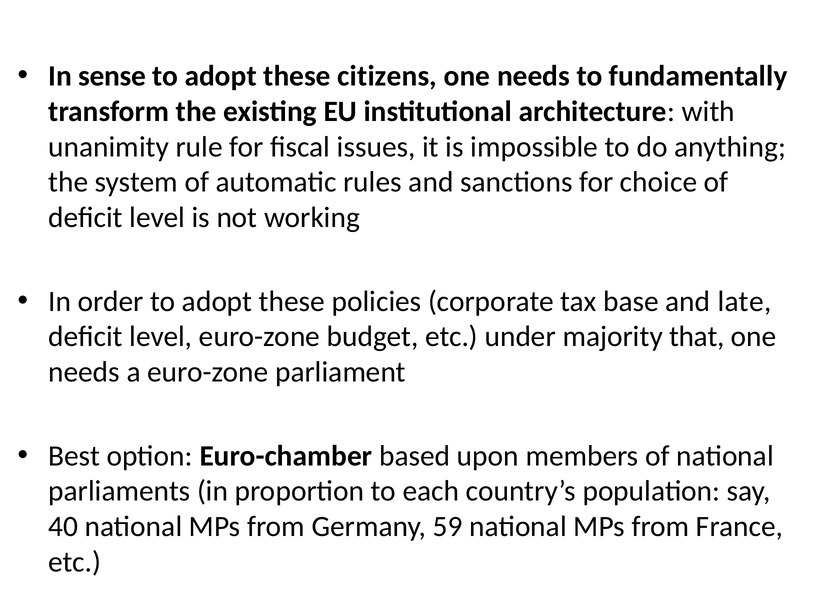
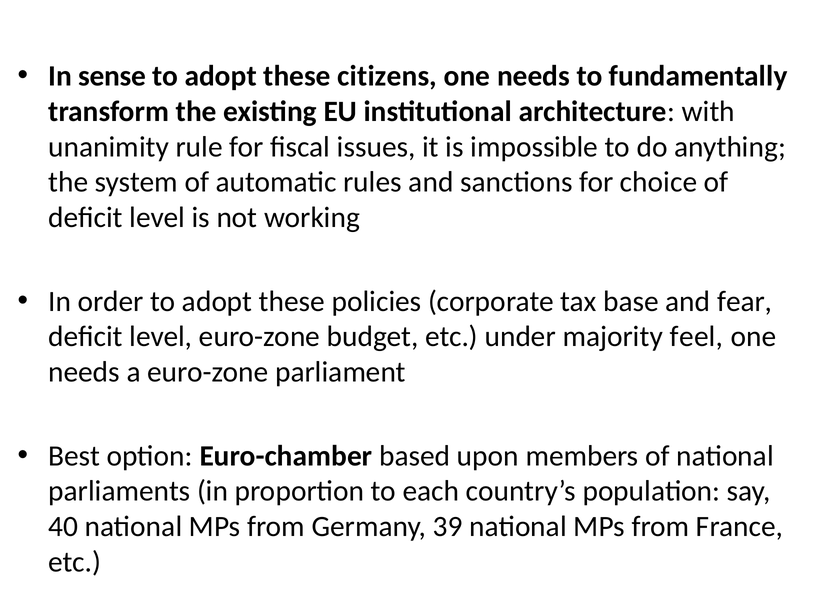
late: late -> fear (745, 301)
that: that -> feel (697, 336)
59: 59 -> 39 (448, 526)
